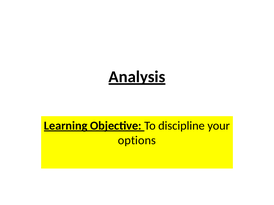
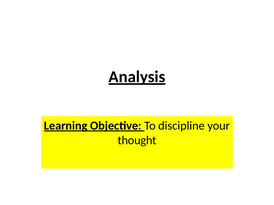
options: options -> thought (137, 141)
